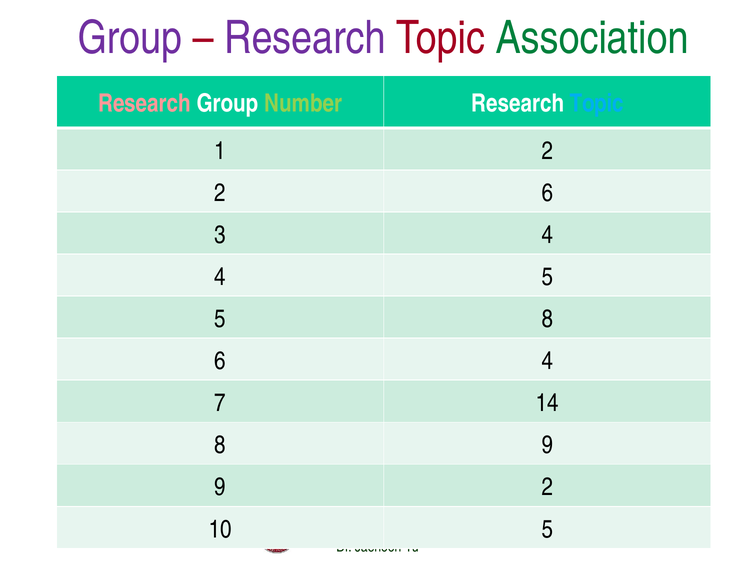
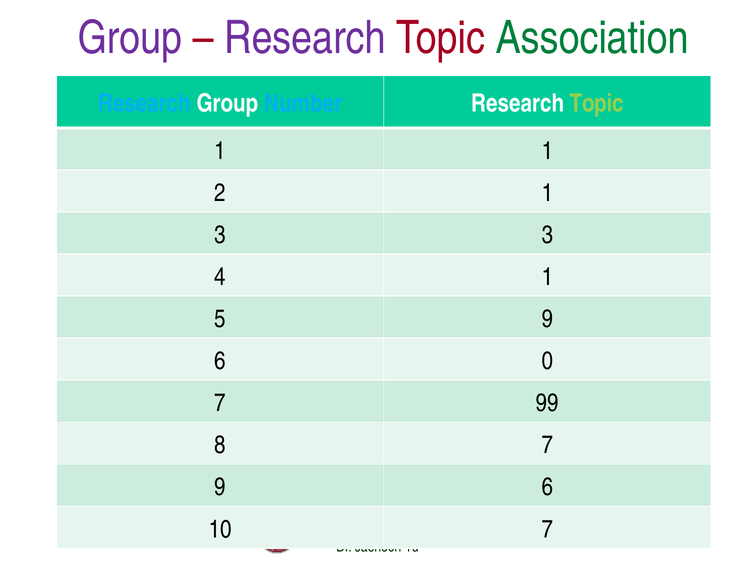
Research colour: pink -> light blue (145, 104)
Number colour: light green -> light blue (303, 104)
Topic colour: light blue -> light green (597, 104)
1 2: 2 -> 1 (547, 151)
2 6: 6 -> 1 (547, 193)
3 4: 4 -> 3 (547, 235)
4 5: 5 -> 1 (547, 277)
5 8: 8 -> 9 (547, 319)
6 4: 4 -> 0 (547, 361)
14: 14 -> 99 (547, 403)
8 9: 9 -> 7 (547, 445)
2: 2 -> 6 (547, 487)
10 5: 5 -> 7 (547, 529)
